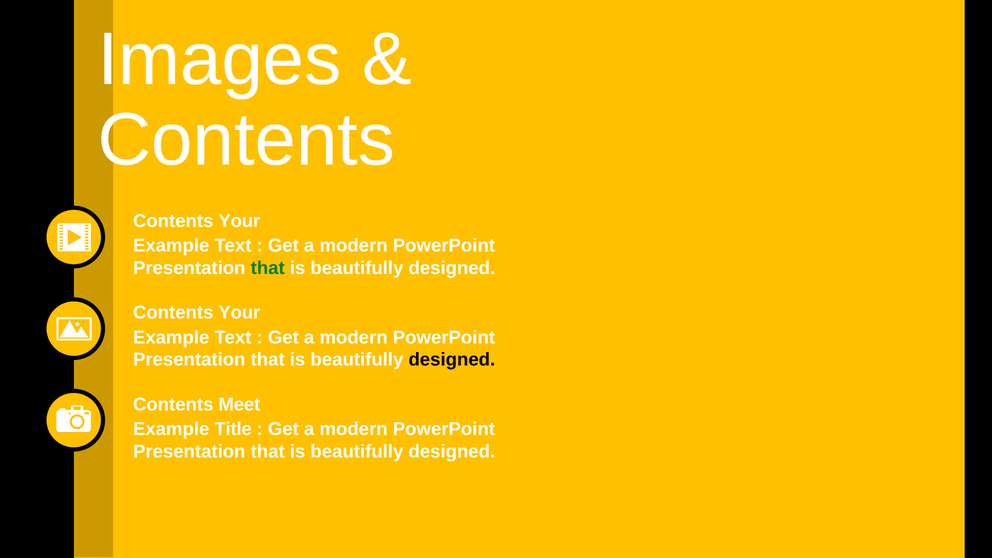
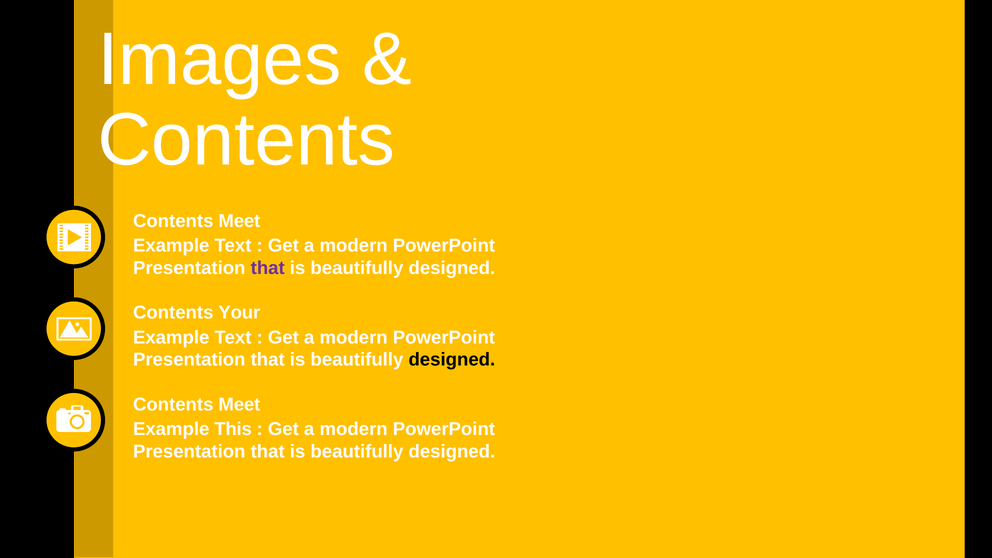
Your: Your -> Meet (239, 221)
that colour: green -> purple (268, 268)
Title: Title -> This (233, 429)
